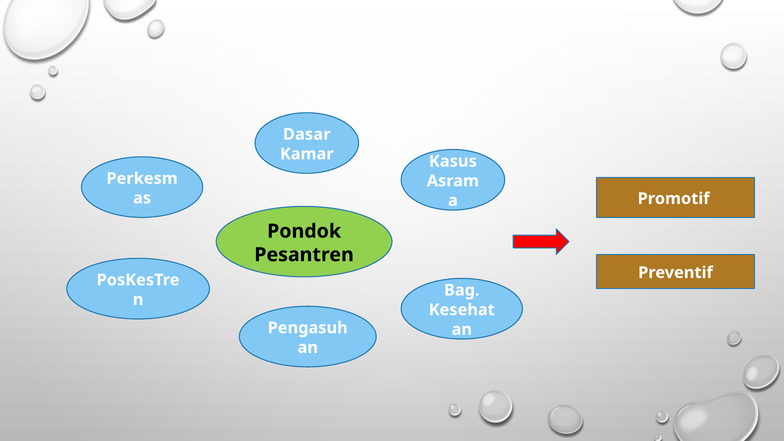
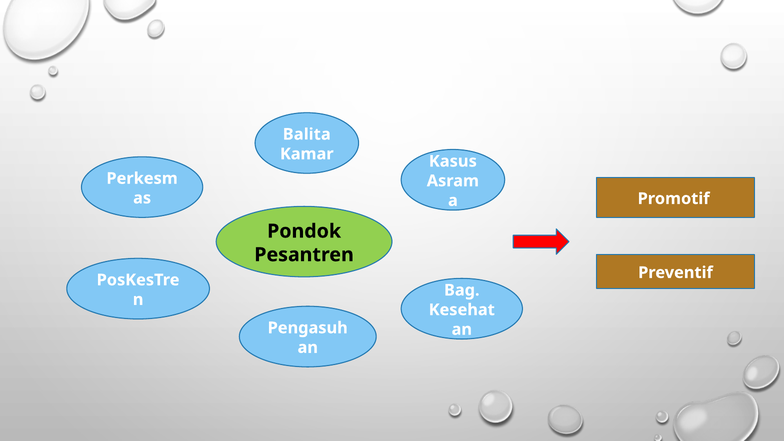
Dasar: Dasar -> Balita (307, 134)
